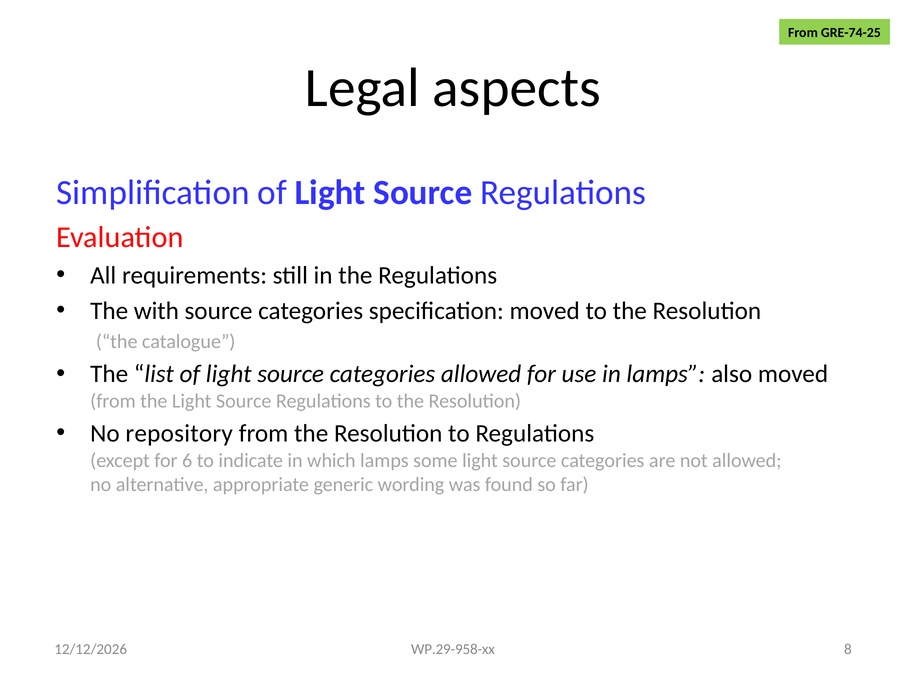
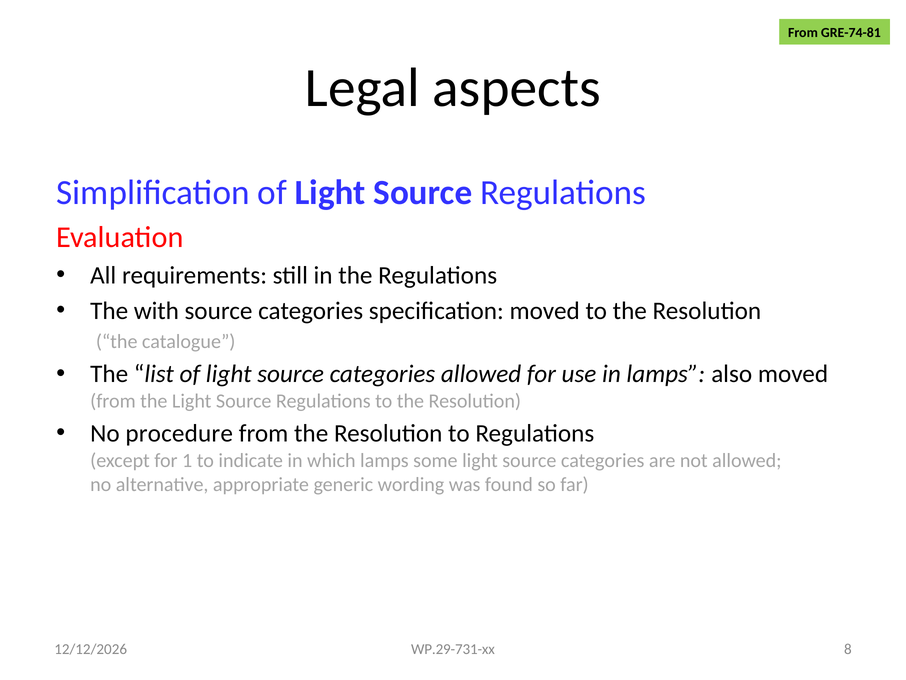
GRE-74-25: GRE-74-25 -> GRE-74-81 (851, 33)
repository: repository -> procedure (179, 433)
6: 6 -> 1 (187, 460)
WP.29-958-xx: WP.29-958-xx -> WP.29-731-xx (453, 649)
